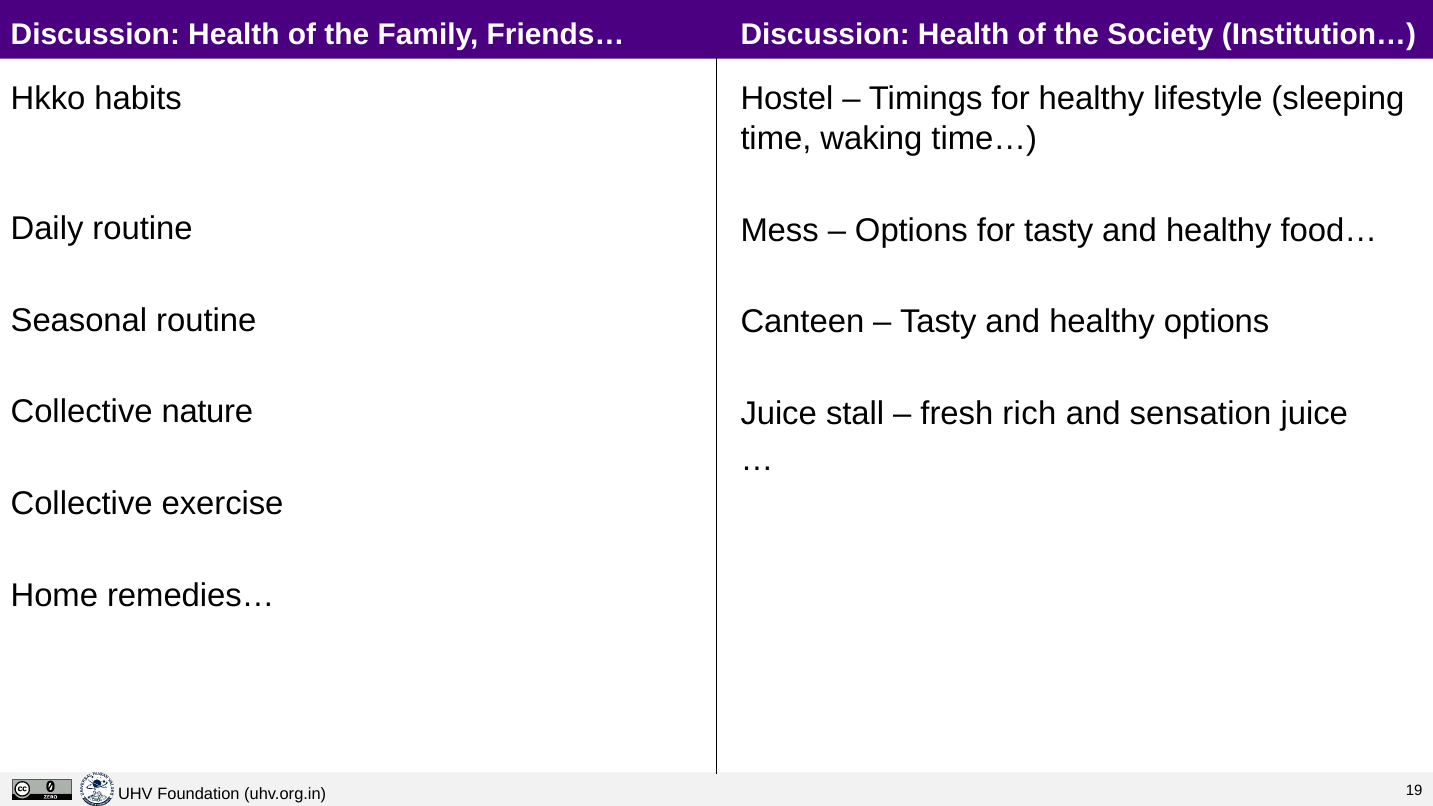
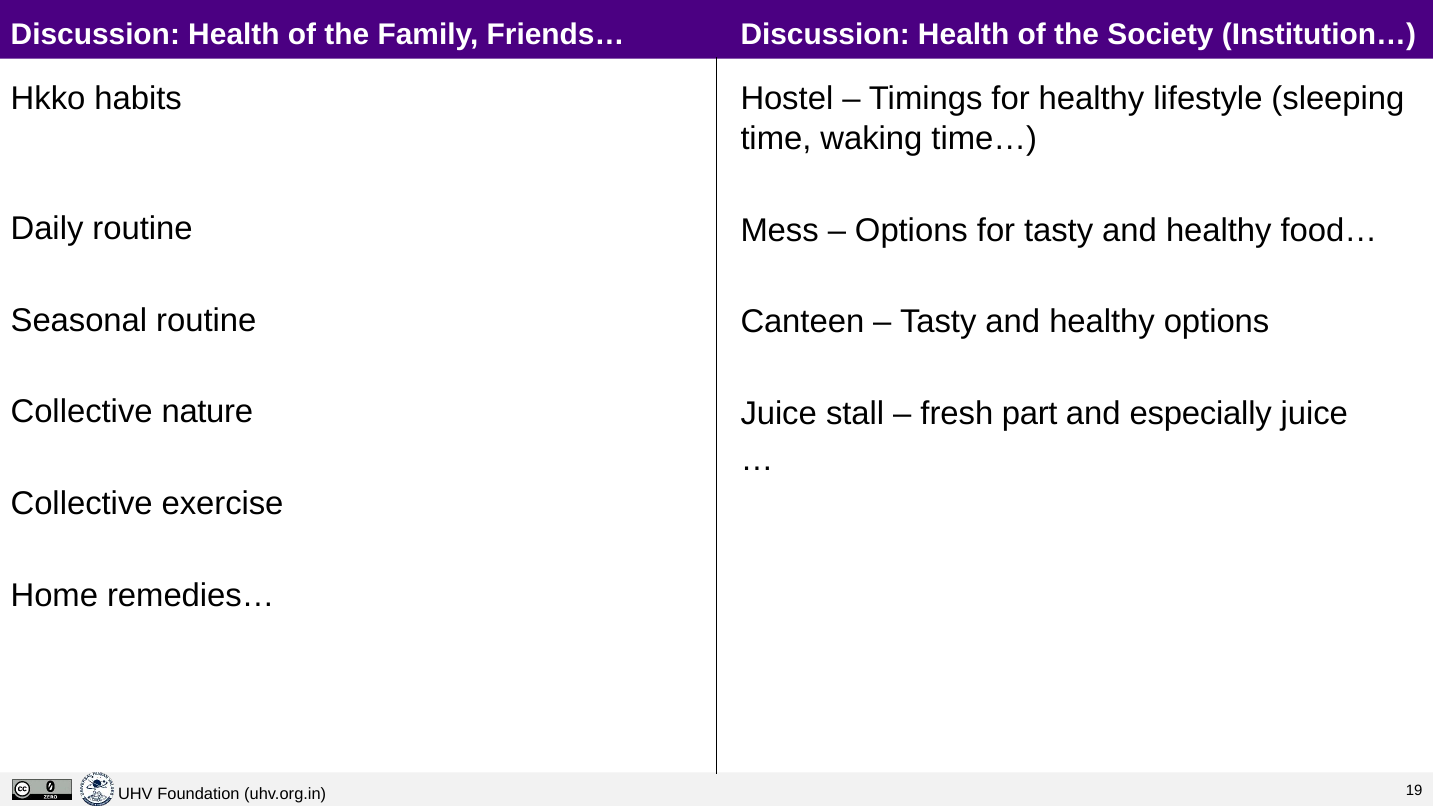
rich: rich -> part (1030, 414)
sensation: sensation -> especially (1201, 414)
